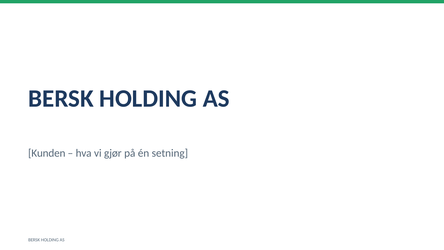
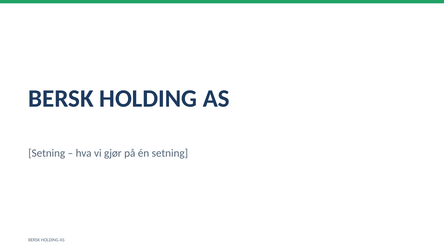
Kunden: Kunden -> Setning (47, 153)
